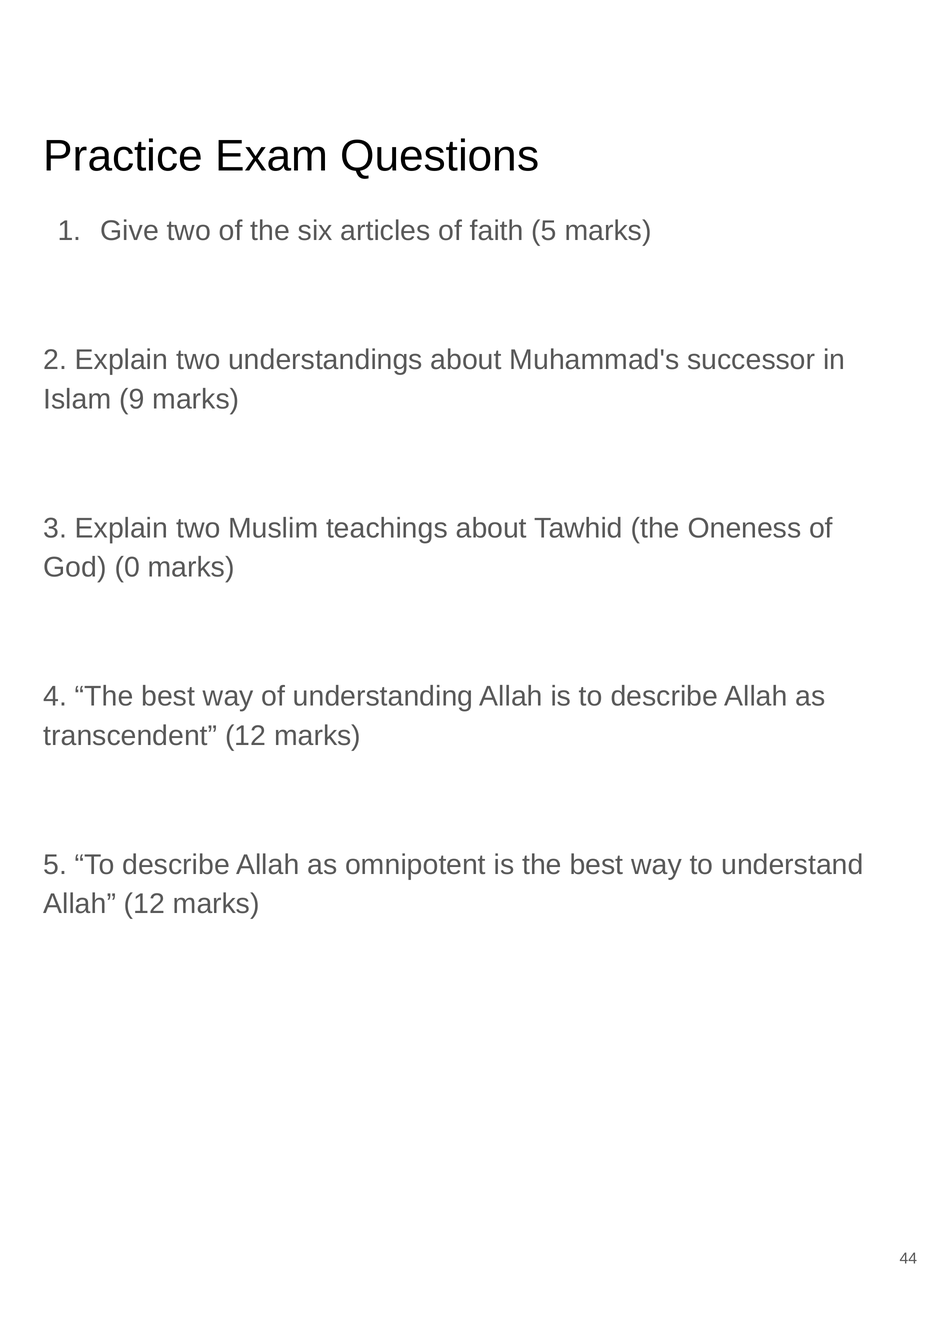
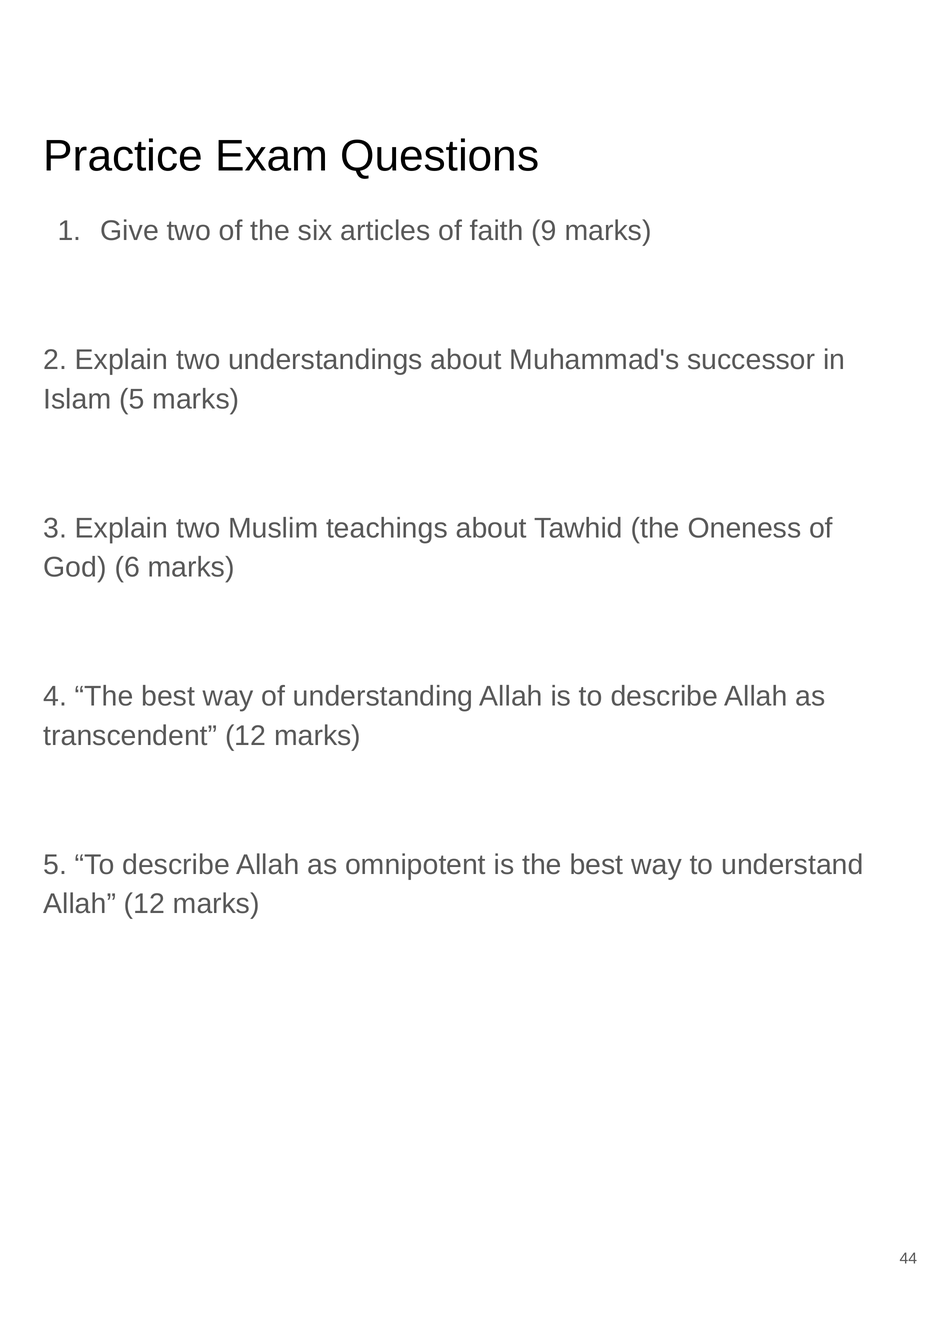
faith 5: 5 -> 9 (544, 231)
Islam 9: 9 -> 5 (132, 399)
0: 0 -> 6 (127, 567)
